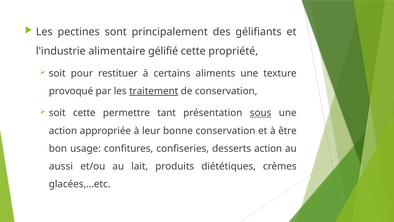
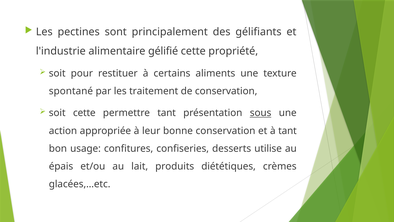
provoqué: provoqué -> spontané (71, 91)
traitement underline: present -> none (154, 91)
à être: être -> tant (288, 131)
desserts action: action -> utilise (268, 148)
aussi: aussi -> épais (61, 166)
